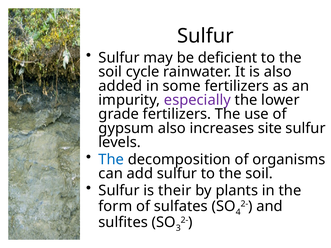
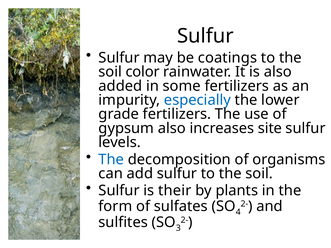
deficient: deficient -> coatings (228, 58)
cycle: cycle -> color (143, 72)
especially colour: purple -> blue (197, 100)
